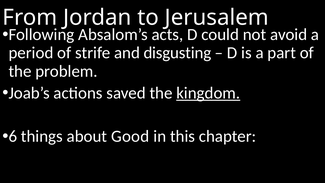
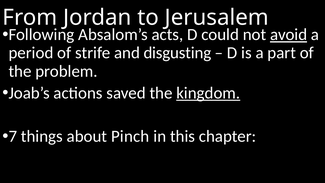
avoid underline: none -> present (289, 35)
6: 6 -> 7 (13, 136)
Good: Good -> Pinch (130, 136)
